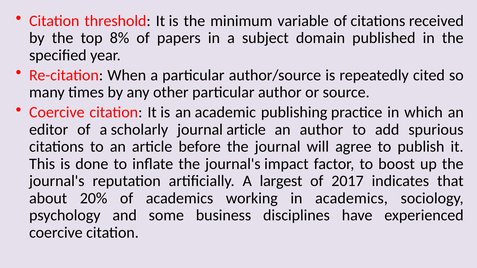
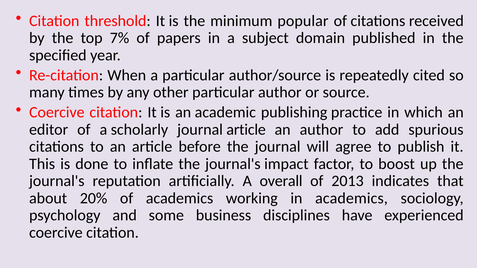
variable: variable -> popular (303, 21)
8%: 8% -> 7% (120, 38)
largest: largest -> overall (281, 181)
2017: 2017 -> 2013 (348, 181)
